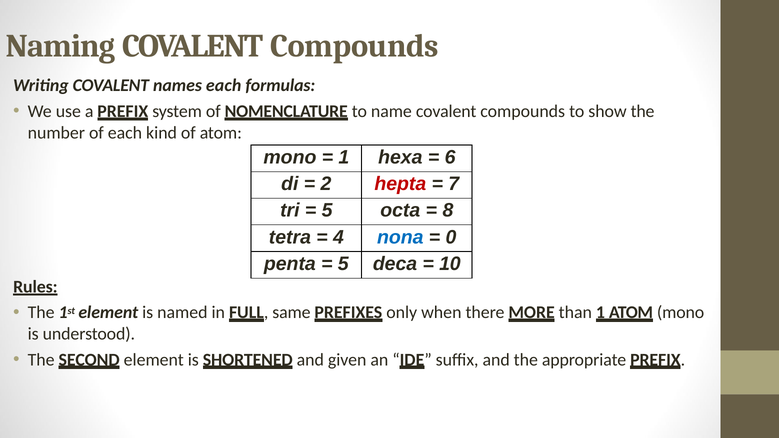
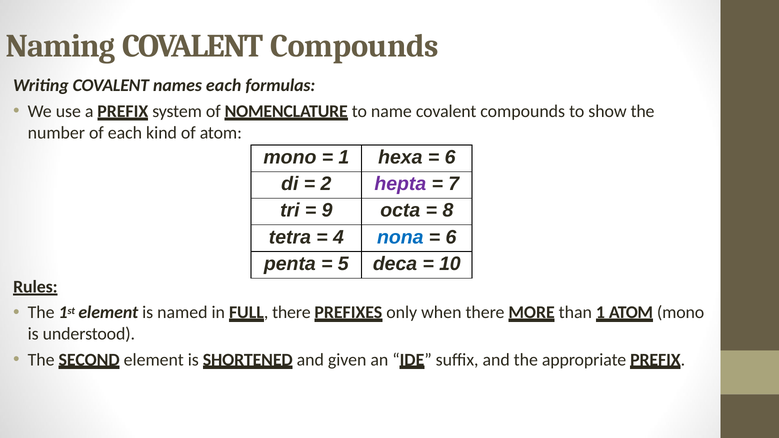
hepta colour: red -> purple (400, 184)
5: 5 -> 9 (327, 211)
0: 0 -> 6 (451, 237)
FULL same: same -> there (291, 313)
